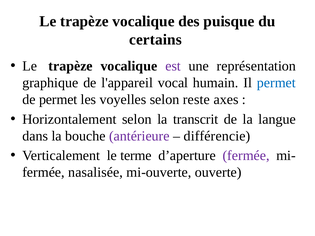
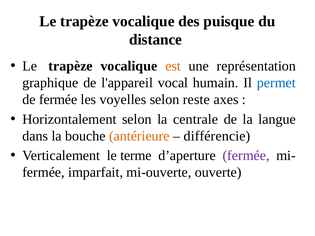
certains: certains -> distance (156, 40)
est colour: purple -> orange (173, 66)
de permet: permet -> fermée (58, 100)
transcrit: transcrit -> centrale (196, 119)
antérieure colour: purple -> orange (139, 136)
nasalisée: nasalisée -> imparfait (96, 173)
